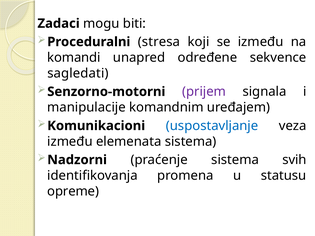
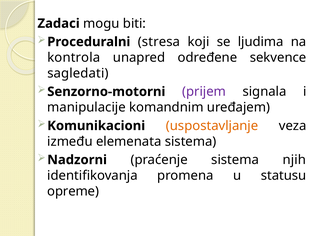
se između: između -> ljudima (261, 42)
komandi: komandi -> kontrola (74, 58)
uspostavljanje colour: blue -> orange (212, 126)
svih: svih -> njih (294, 160)
